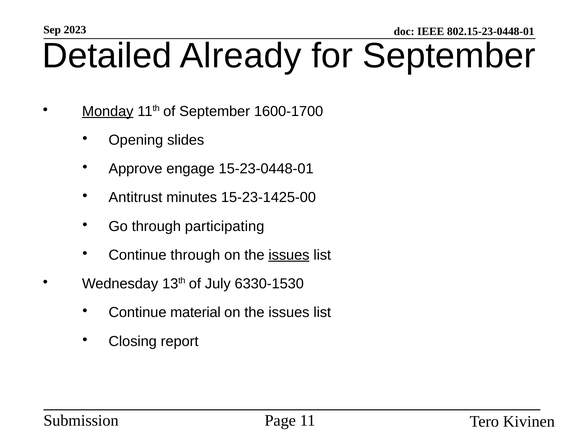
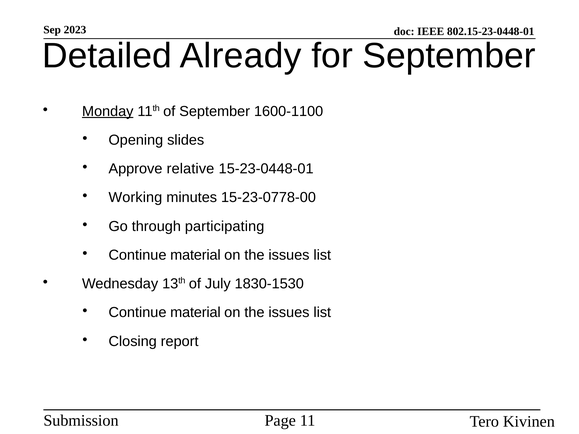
1600-1700: 1600-1700 -> 1600-1100 (289, 111)
engage: engage -> relative (190, 169)
Antitrust: Antitrust -> Working (135, 198)
15-23-1425-00: 15-23-1425-00 -> 15-23-0778-00 (268, 198)
through: through -> material (195, 255)
issues underline: present -> none (289, 255)
6330-1530: 6330-1530 -> 1830-1530 (269, 284)
